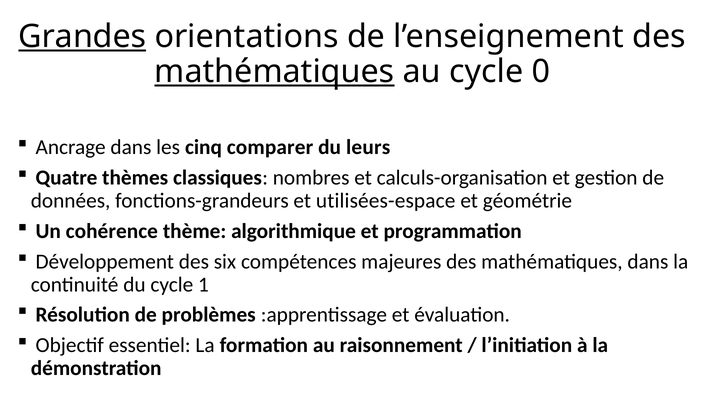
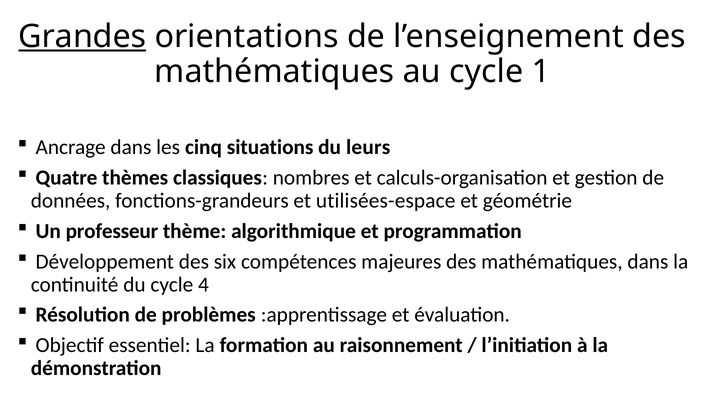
mathématiques underline: present -> none (274, 72)
0: 0 -> 1 (541, 72)
comparer: comparer -> situations (270, 147)
cohérence: cohérence -> professeur (112, 231)
1: 1 -> 4 (203, 284)
